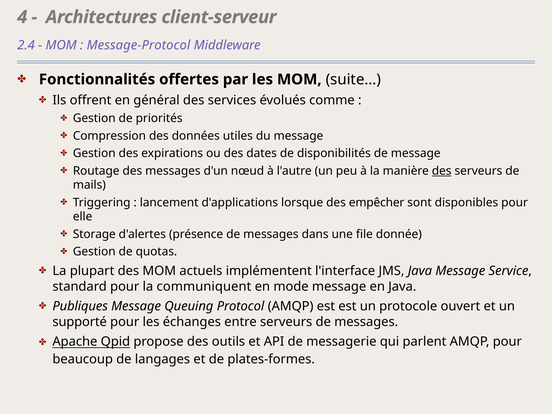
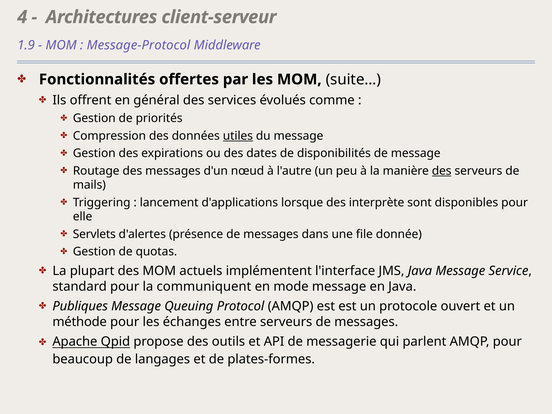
2.4: 2.4 -> 1.9 (26, 45)
utiles underline: none -> present (238, 136)
empêcher: empêcher -> interprète (377, 202)
Storage: Storage -> Servlets (94, 234)
supporté: supporté -> méthode (80, 322)
